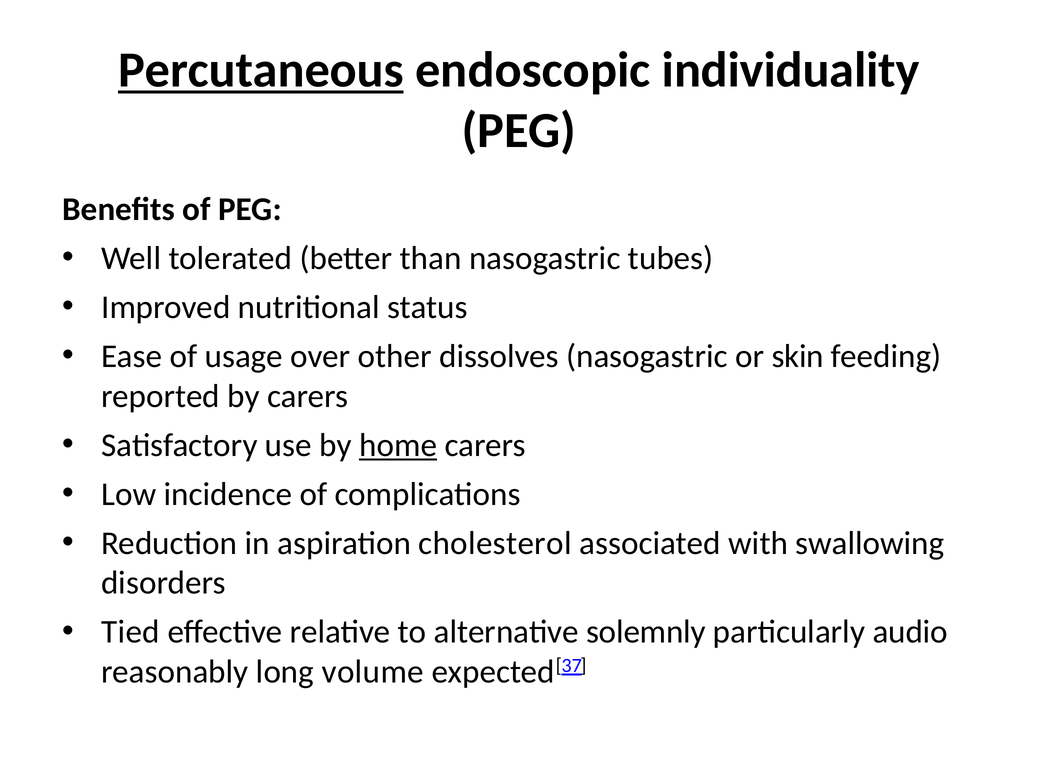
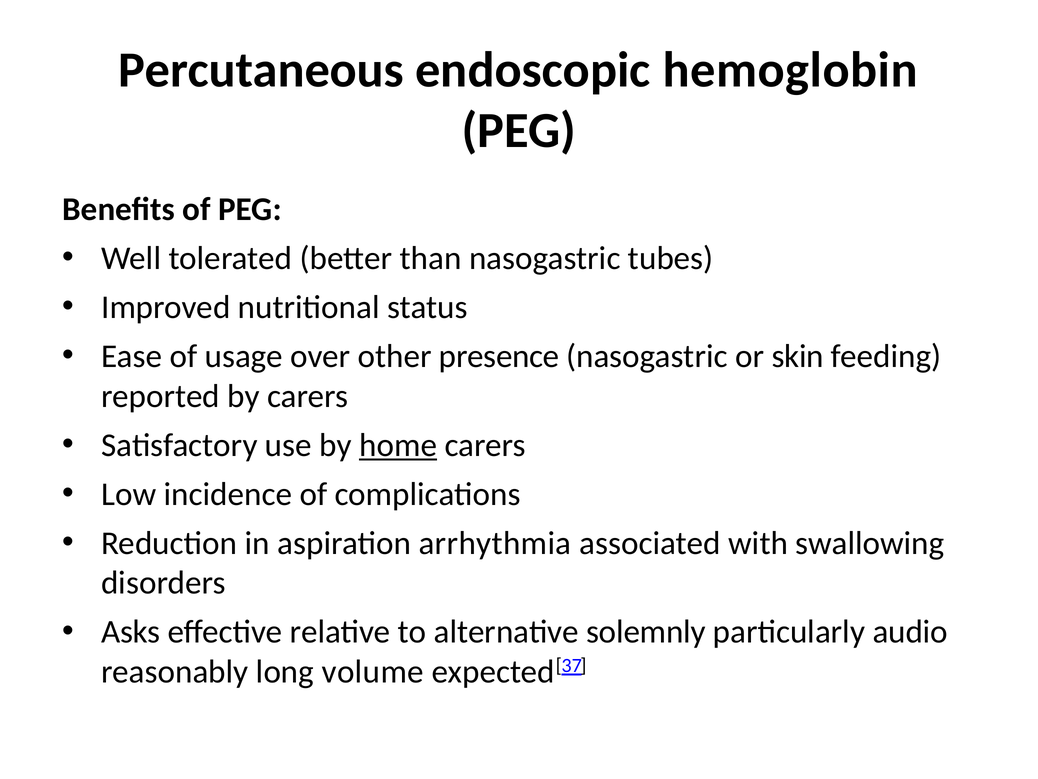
Percutaneous underline: present -> none (261, 70)
individuality: individuality -> hemoglobin (790, 70)
dissolves: dissolves -> presence (499, 356)
cholesterol: cholesterol -> arrhythmia (495, 543)
Tied: Tied -> Asks (131, 632)
